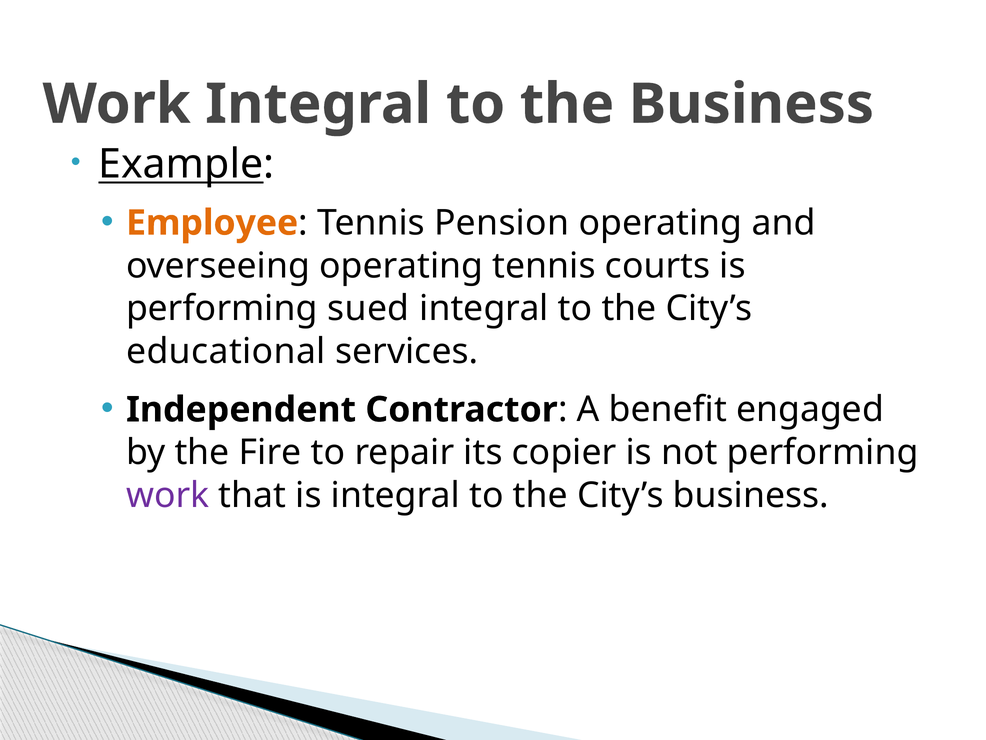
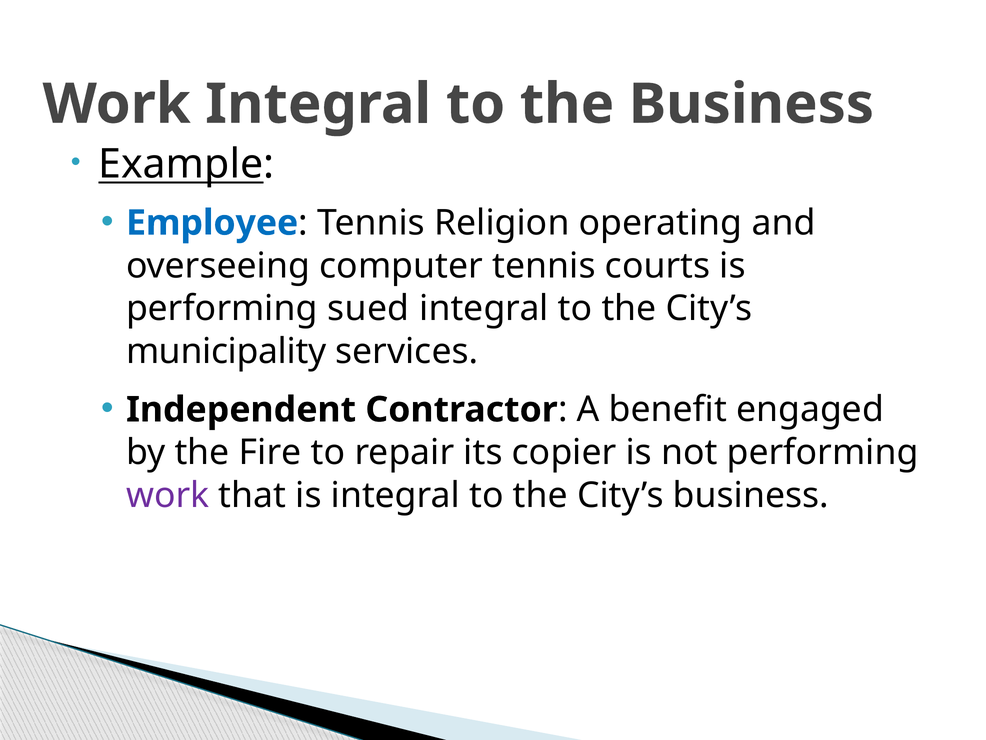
Employee colour: orange -> blue (212, 223)
Pension: Pension -> Religion (502, 223)
overseeing operating: operating -> computer (401, 266)
educational: educational -> municipality (226, 351)
